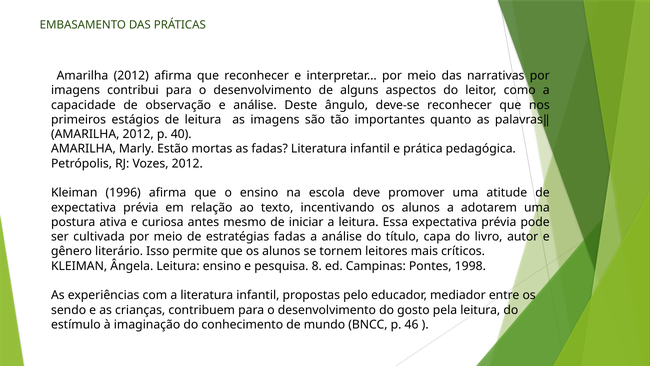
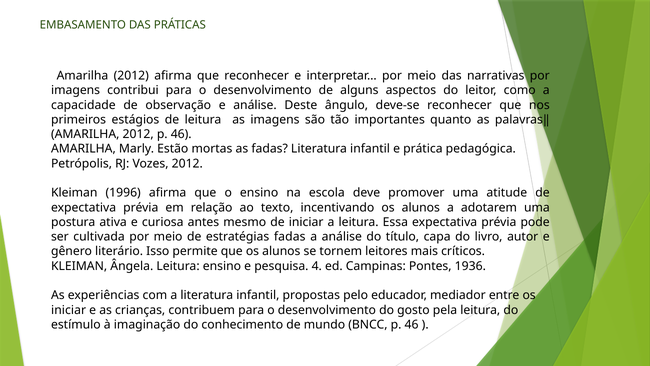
2012 p 40: 40 -> 46 (181, 134)
8: 8 -> 4 (317, 266)
1998: 1998 -> 1936 (470, 266)
sendo: sendo -> iniciar (69, 310)
